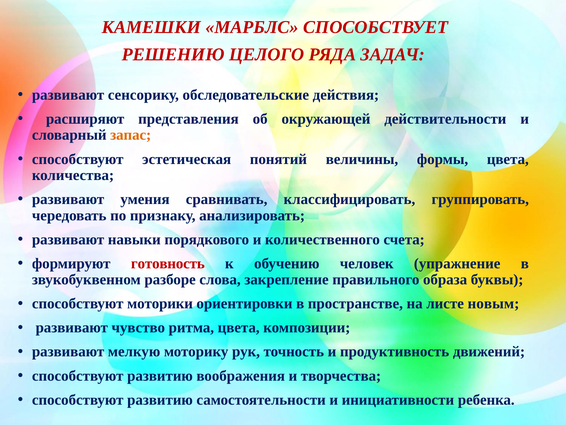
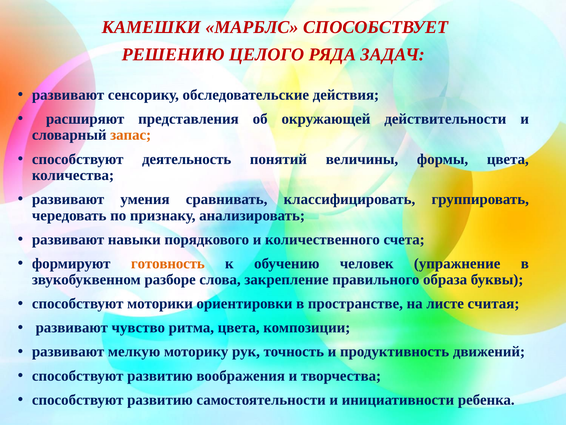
эстетическая: эстетическая -> деятельность (187, 159)
готовность colour: red -> orange (168, 263)
новым: новым -> считая (493, 303)
